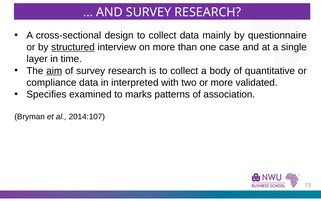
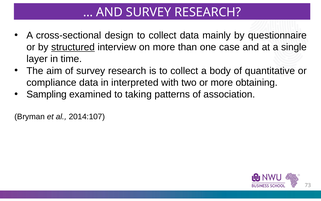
aim underline: present -> none (54, 71)
validated: validated -> obtaining (257, 82)
Specifies: Specifies -> Sampling (47, 94)
marks: marks -> taking (138, 94)
